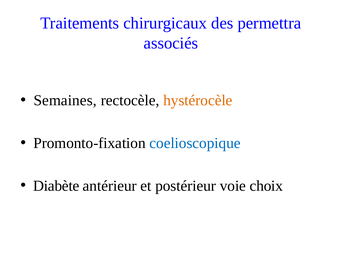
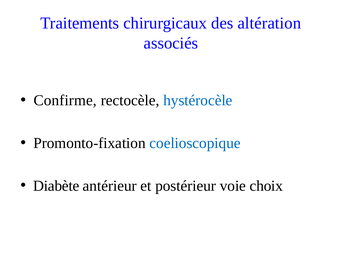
permettra: permettra -> altération (269, 23)
Semaines: Semaines -> Confirme (65, 100)
hystérocèle colour: orange -> blue (198, 100)
